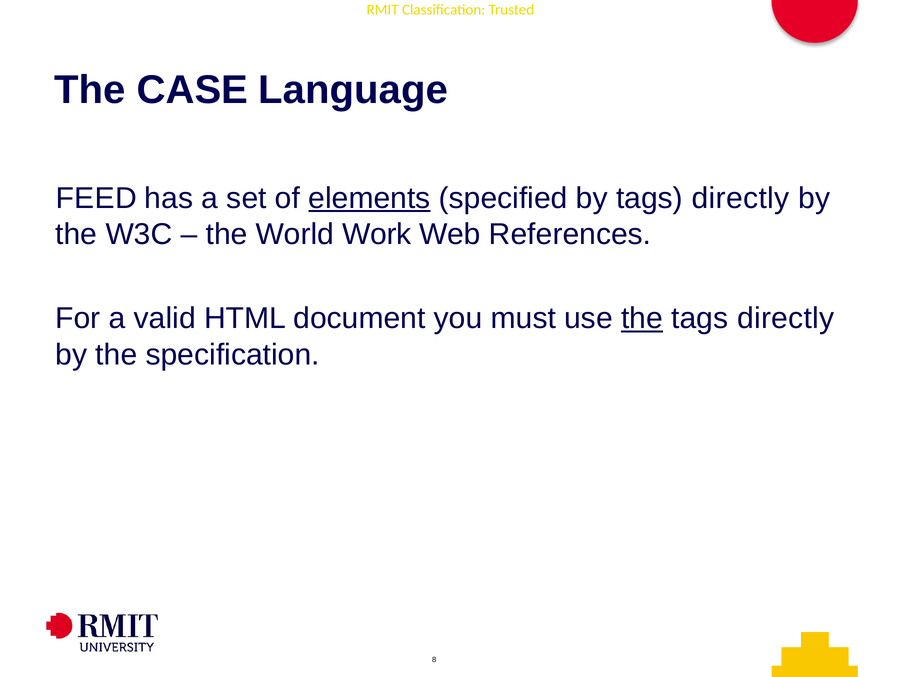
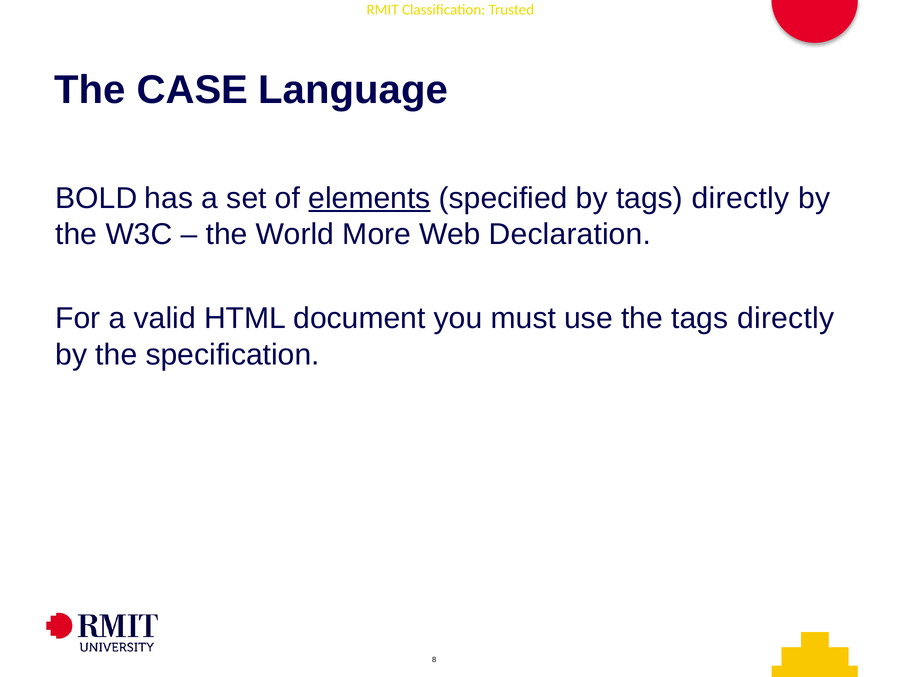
FEED: FEED -> BOLD (96, 198)
Work: Work -> More (377, 234)
References: References -> Declaration (570, 234)
the underline: present -> none (642, 319)
